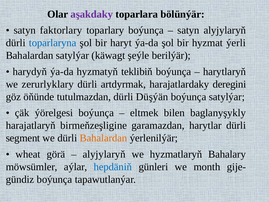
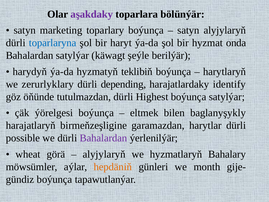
faktorlary: faktorlary -> marketing (61, 30)
ýerli: ýerli -> onda (236, 43)
artdyrmak: artdyrmak -> depending (123, 84)
deregini: deregini -> identify (229, 84)
Düşýän: Düşýän -> Highest (152, 97)
segment: segment -> possible (23, 138)
Bahalardan colour: orange -> purple (103, 138)
hepdäniň colour: blue -> orange (113, 167)
